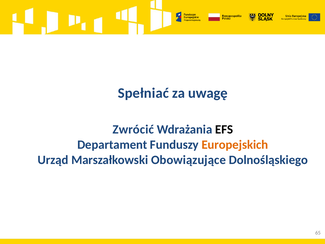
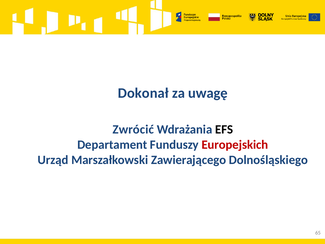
Spełniać: Spełniać -> Dokonał (143, 93)
Europejskich colour: orange -> red (235, 144)
Obowiązujące: Obowiązujące -> Zawierającego (189, 160)
